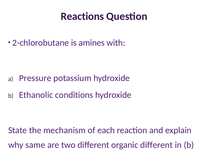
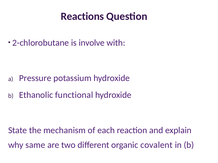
amines: amines -> involve (92, 43)
conditions: conditions -> functional (74, 95)
organic different: different -> covalent (156, 145)
